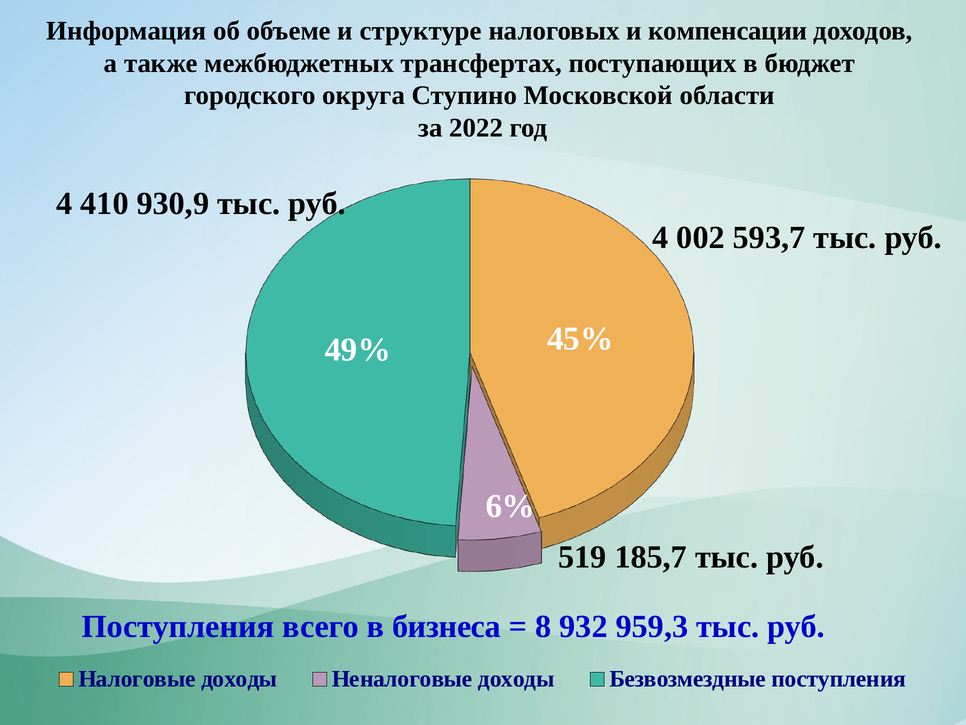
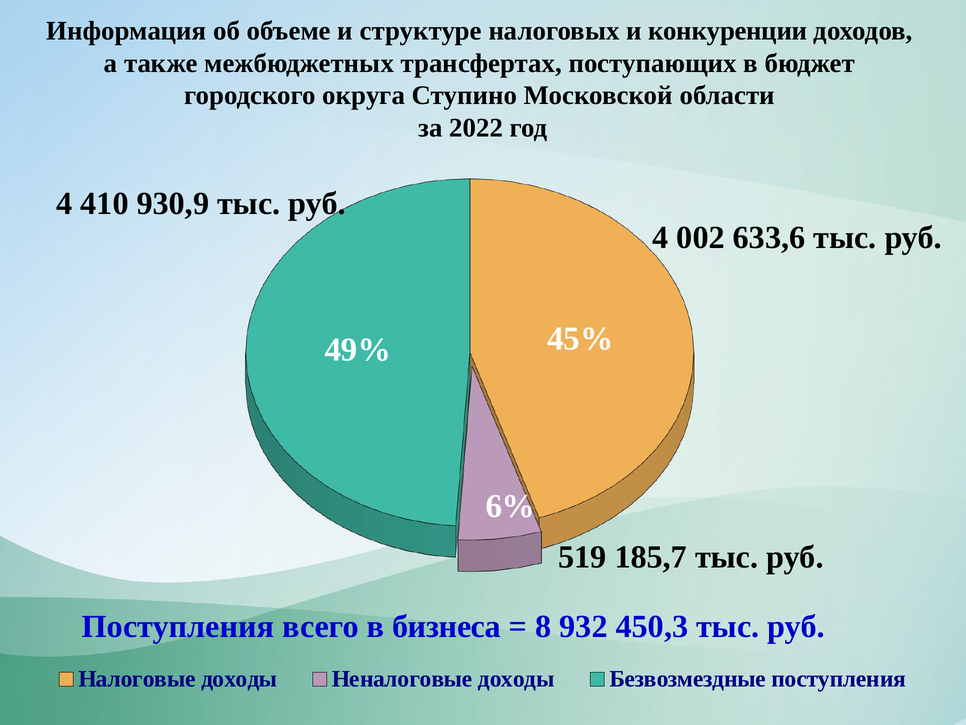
компенсации: компенсации -> конкуренции (728, 31)
593,7: 593,7 -> 633,6 (769, 238)
959,3: 959,3 -> 450,3 (652, 626)
